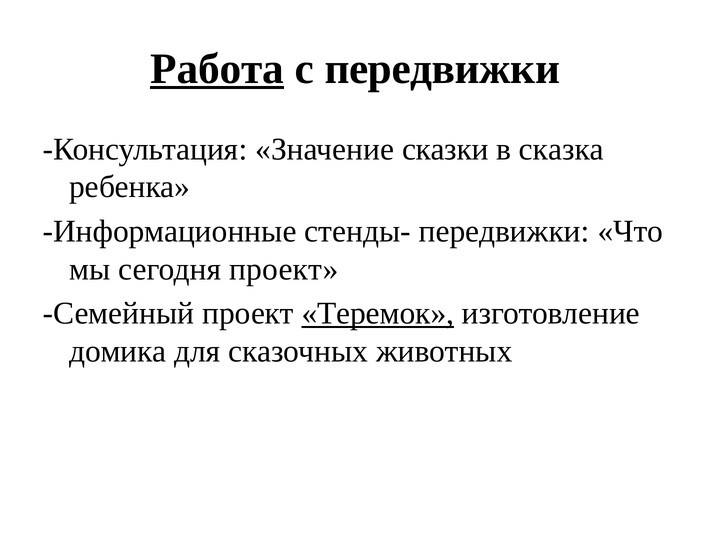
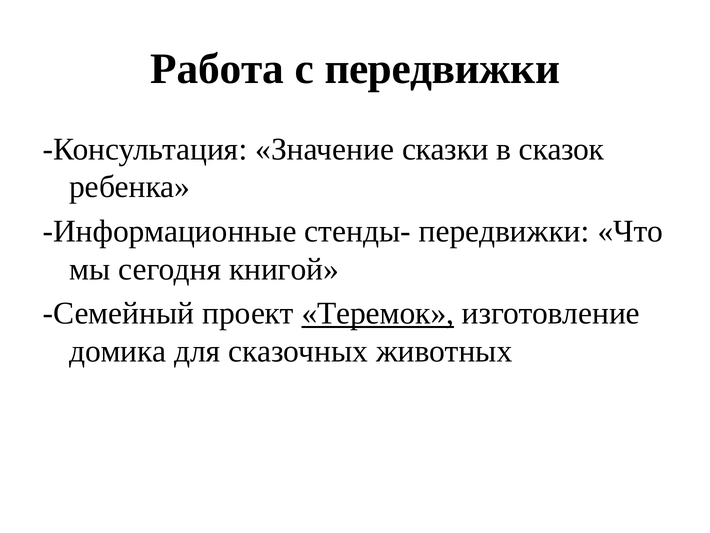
Работа underline: present -> none (217, 69)
сказка: сказка -> сказок (562, 149)
сегодня проект: проект -> книгой (284, 269)
